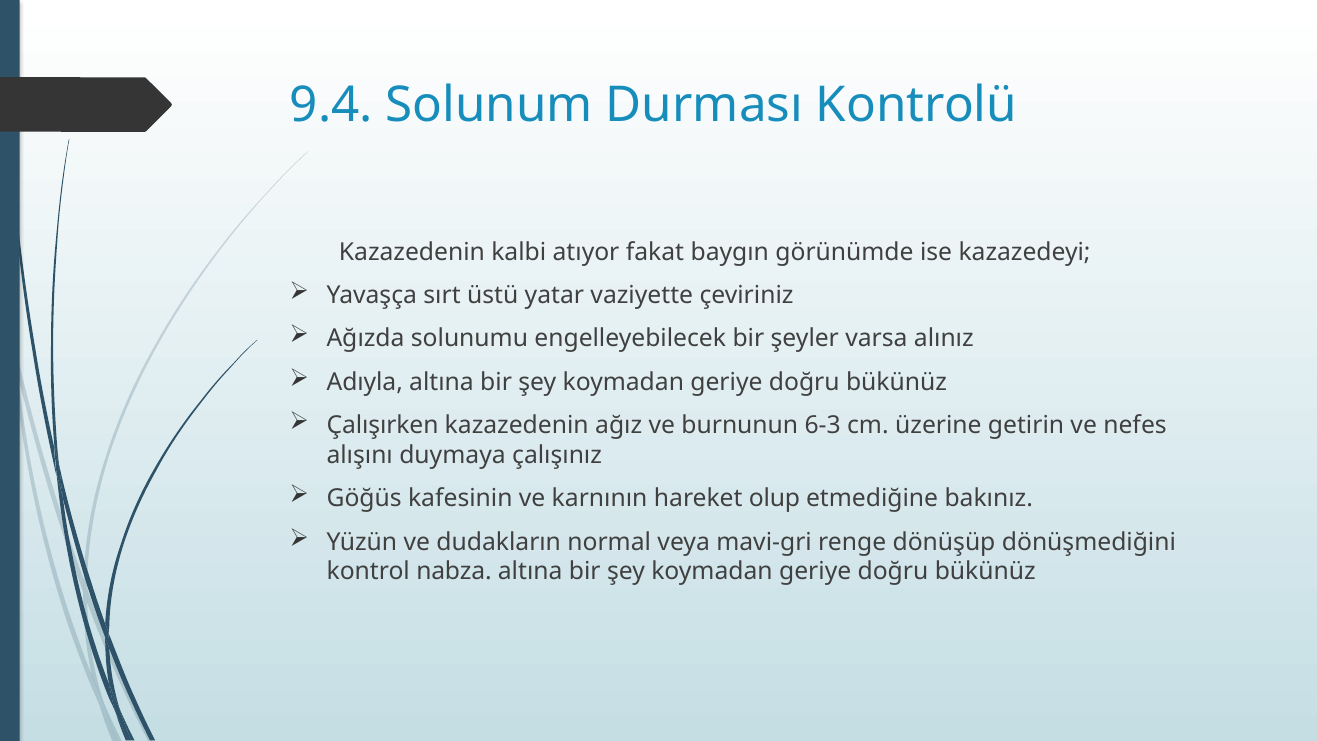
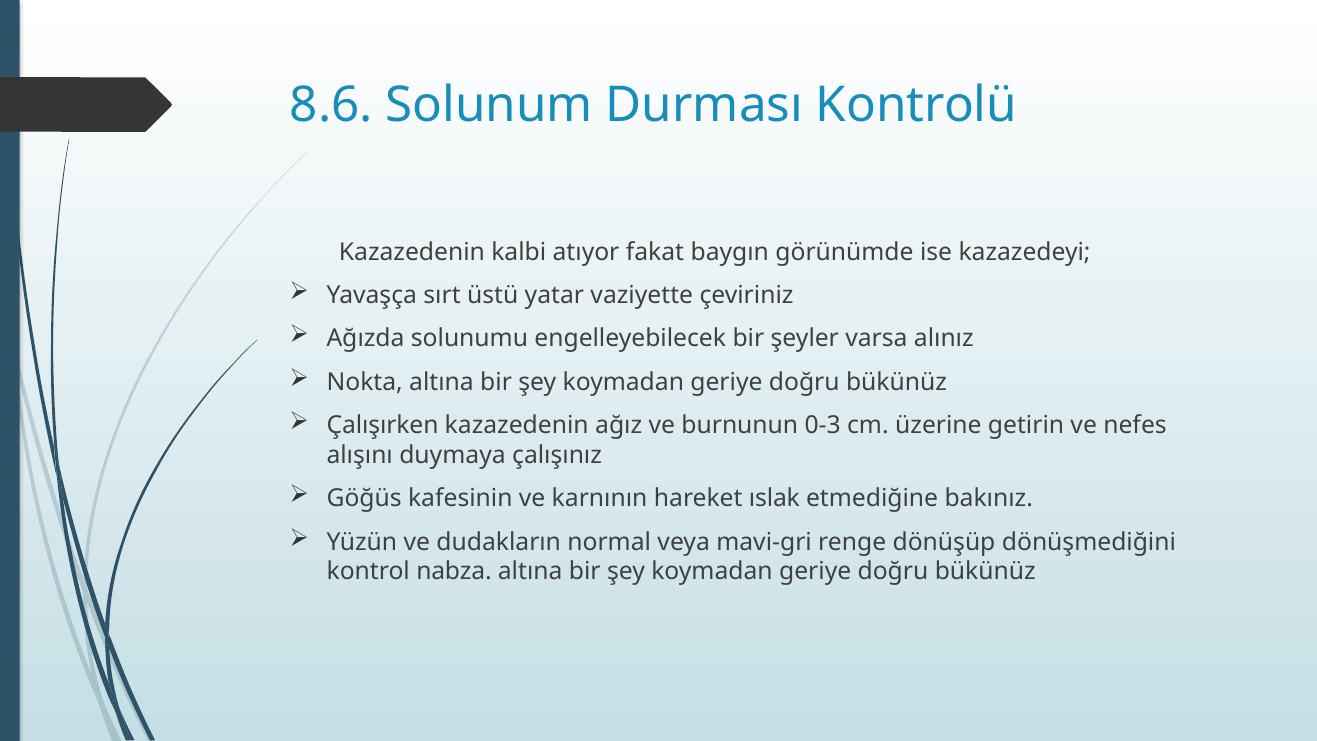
9.4: 9.4 -> 8.6 (331, 105)
Adıyla: Adıyla -> Nokta (365, 382)
6-3: 6-3 -> 0-3 (823, 425)
olup: olup -> ıslak (774, 498)
